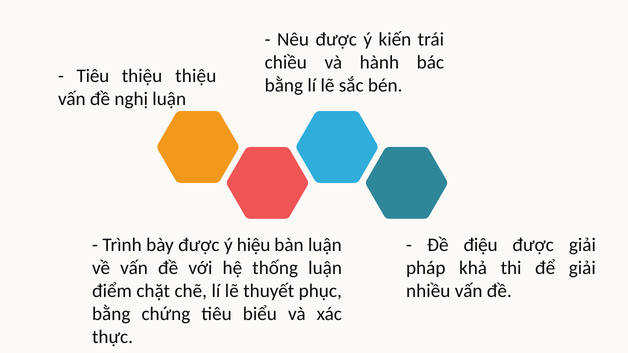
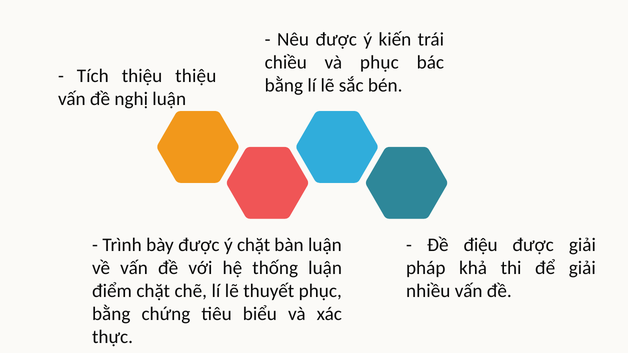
và hành: hành -> phục (379, 62)
Tiêu: Tiêu -> Tích (93, 76)
ý hiệu: hiệu -> chặt (254, 245)
